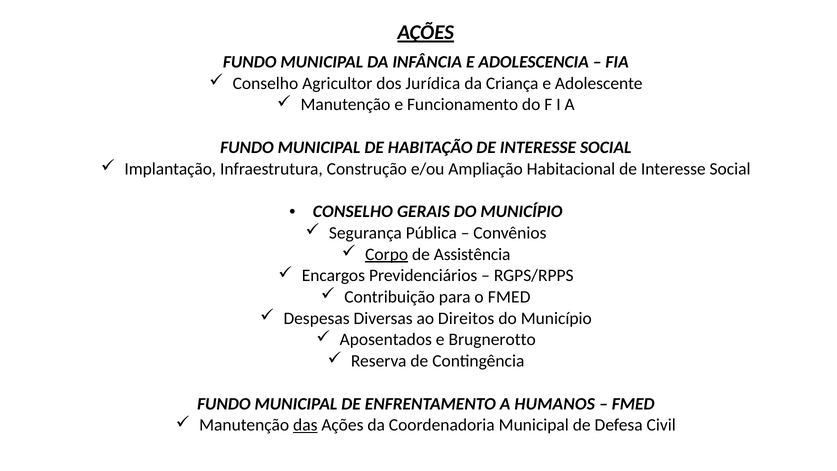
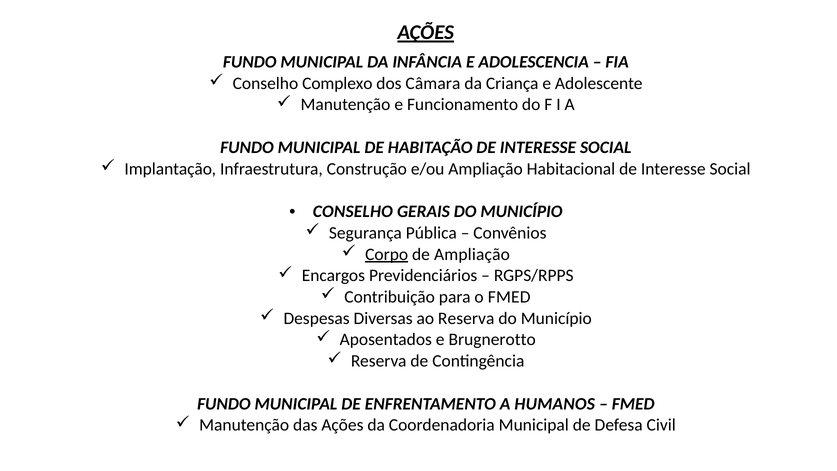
Agricultor: Agricultor -> Complexo (337, 83)
Jurídica: Jurídica -> Câmara (433, 83)
de Assistência: Assistência -> Ampliação (472, 254)
ao Direitos: Direitos -> Reserva (466, 318)
das underline: present -> none (305, 425)
